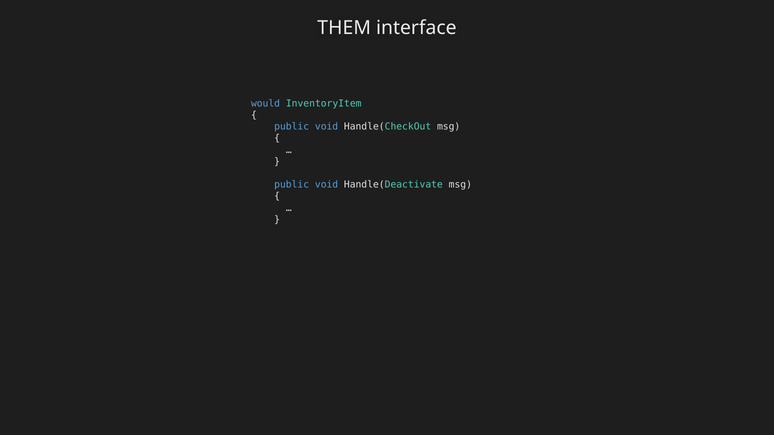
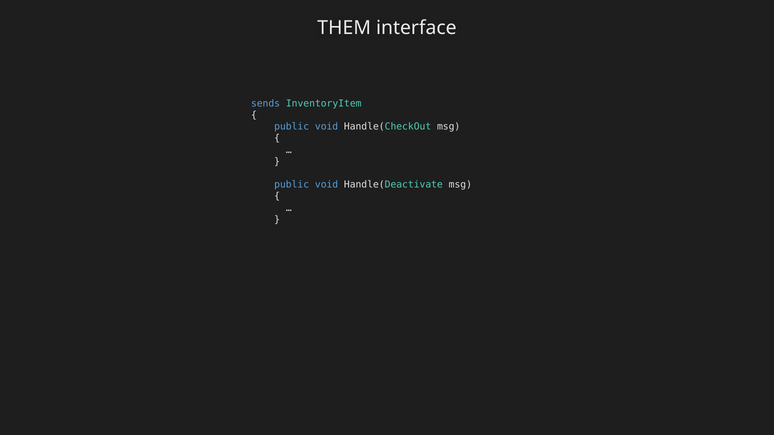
would: would -> sends (266, 104)
